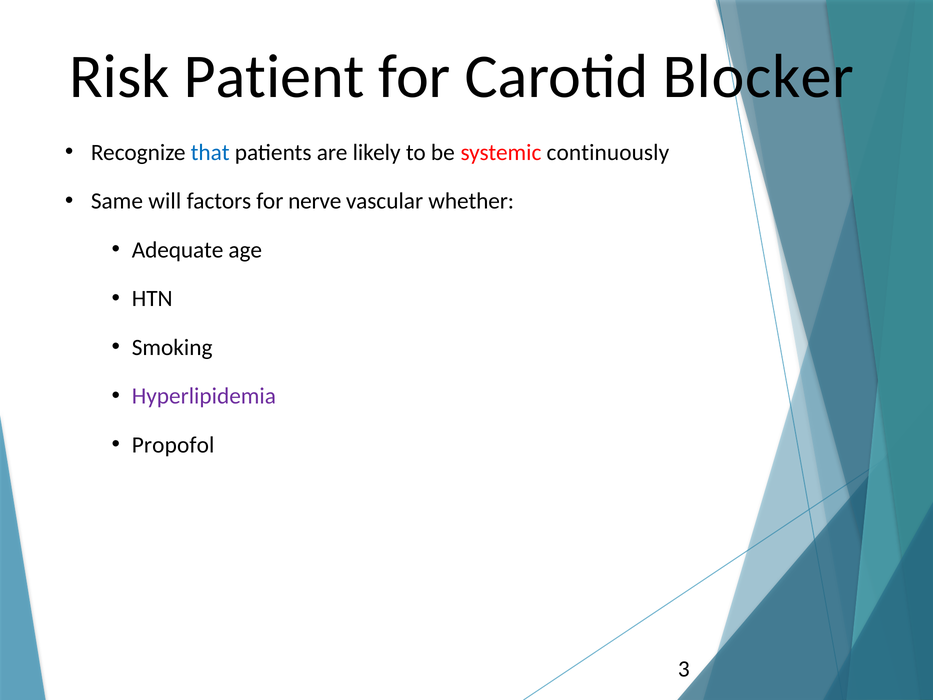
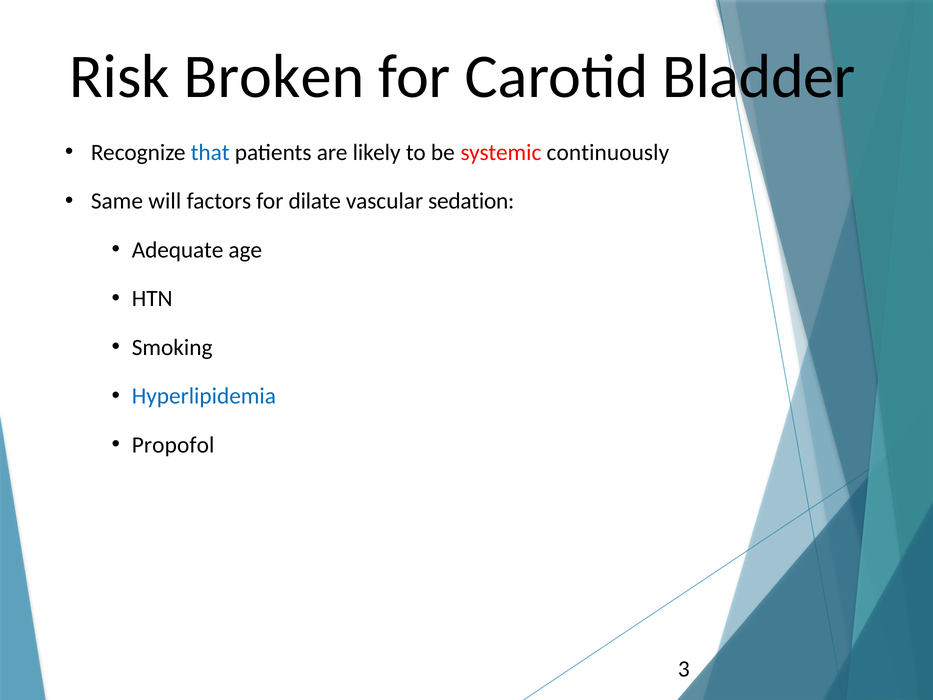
Patient: Patient -> Broken (274, 77)
Blocker: Blocker -> Bladder (759, 77)
nerve: nerve -> dilate (315, 201)
whether: whether -> sedation (471, 201)
Hyperlipidemia colour: purple -> blue (204, 396)
